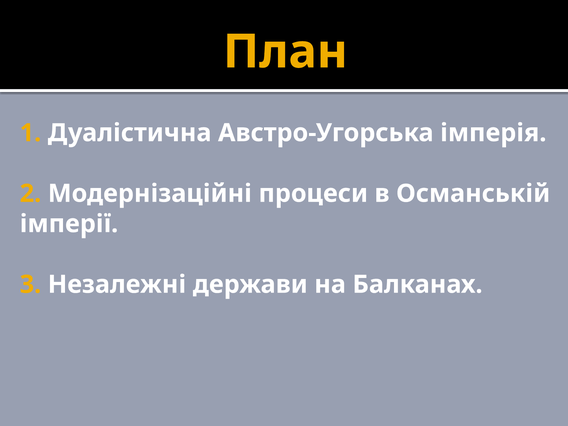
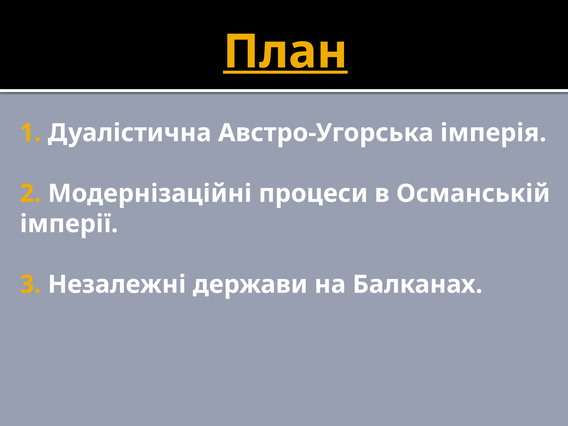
План underline: none -> present (285, 52)
